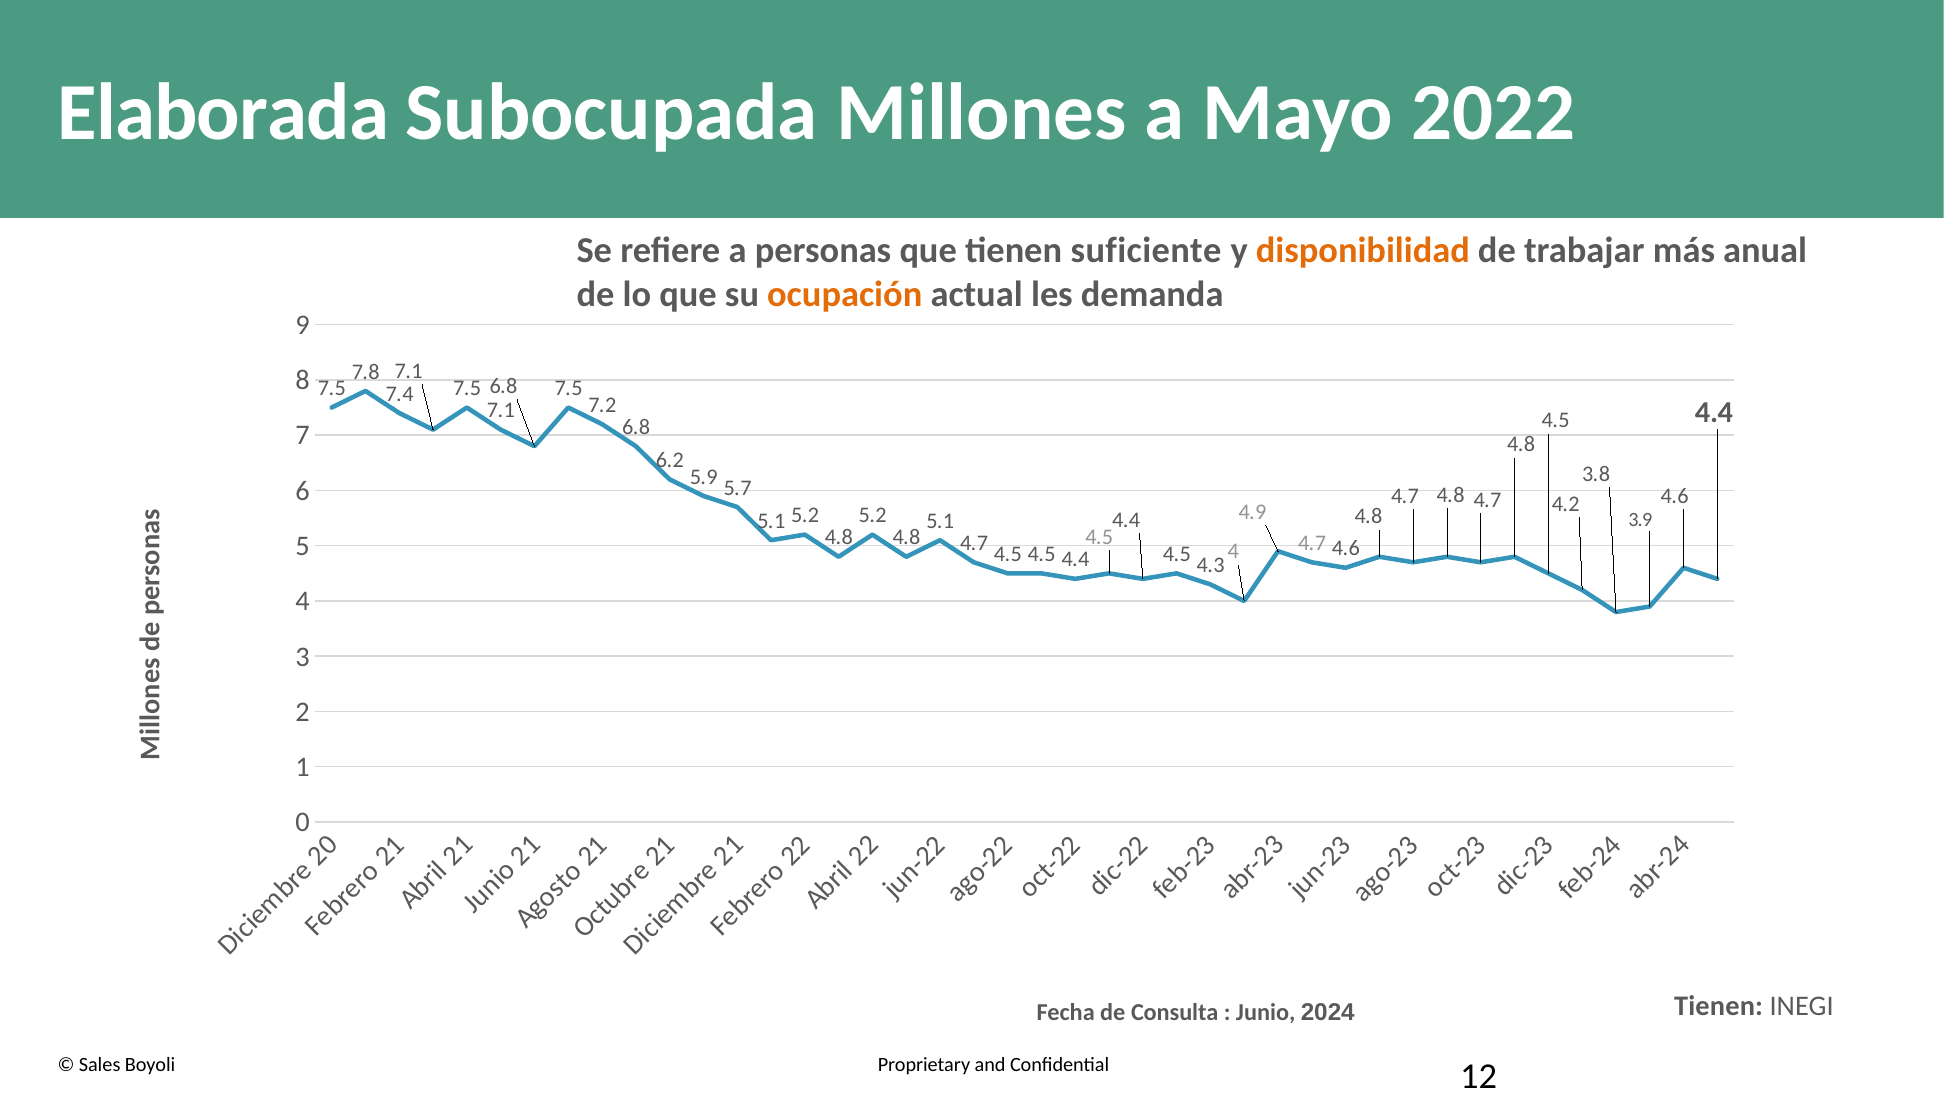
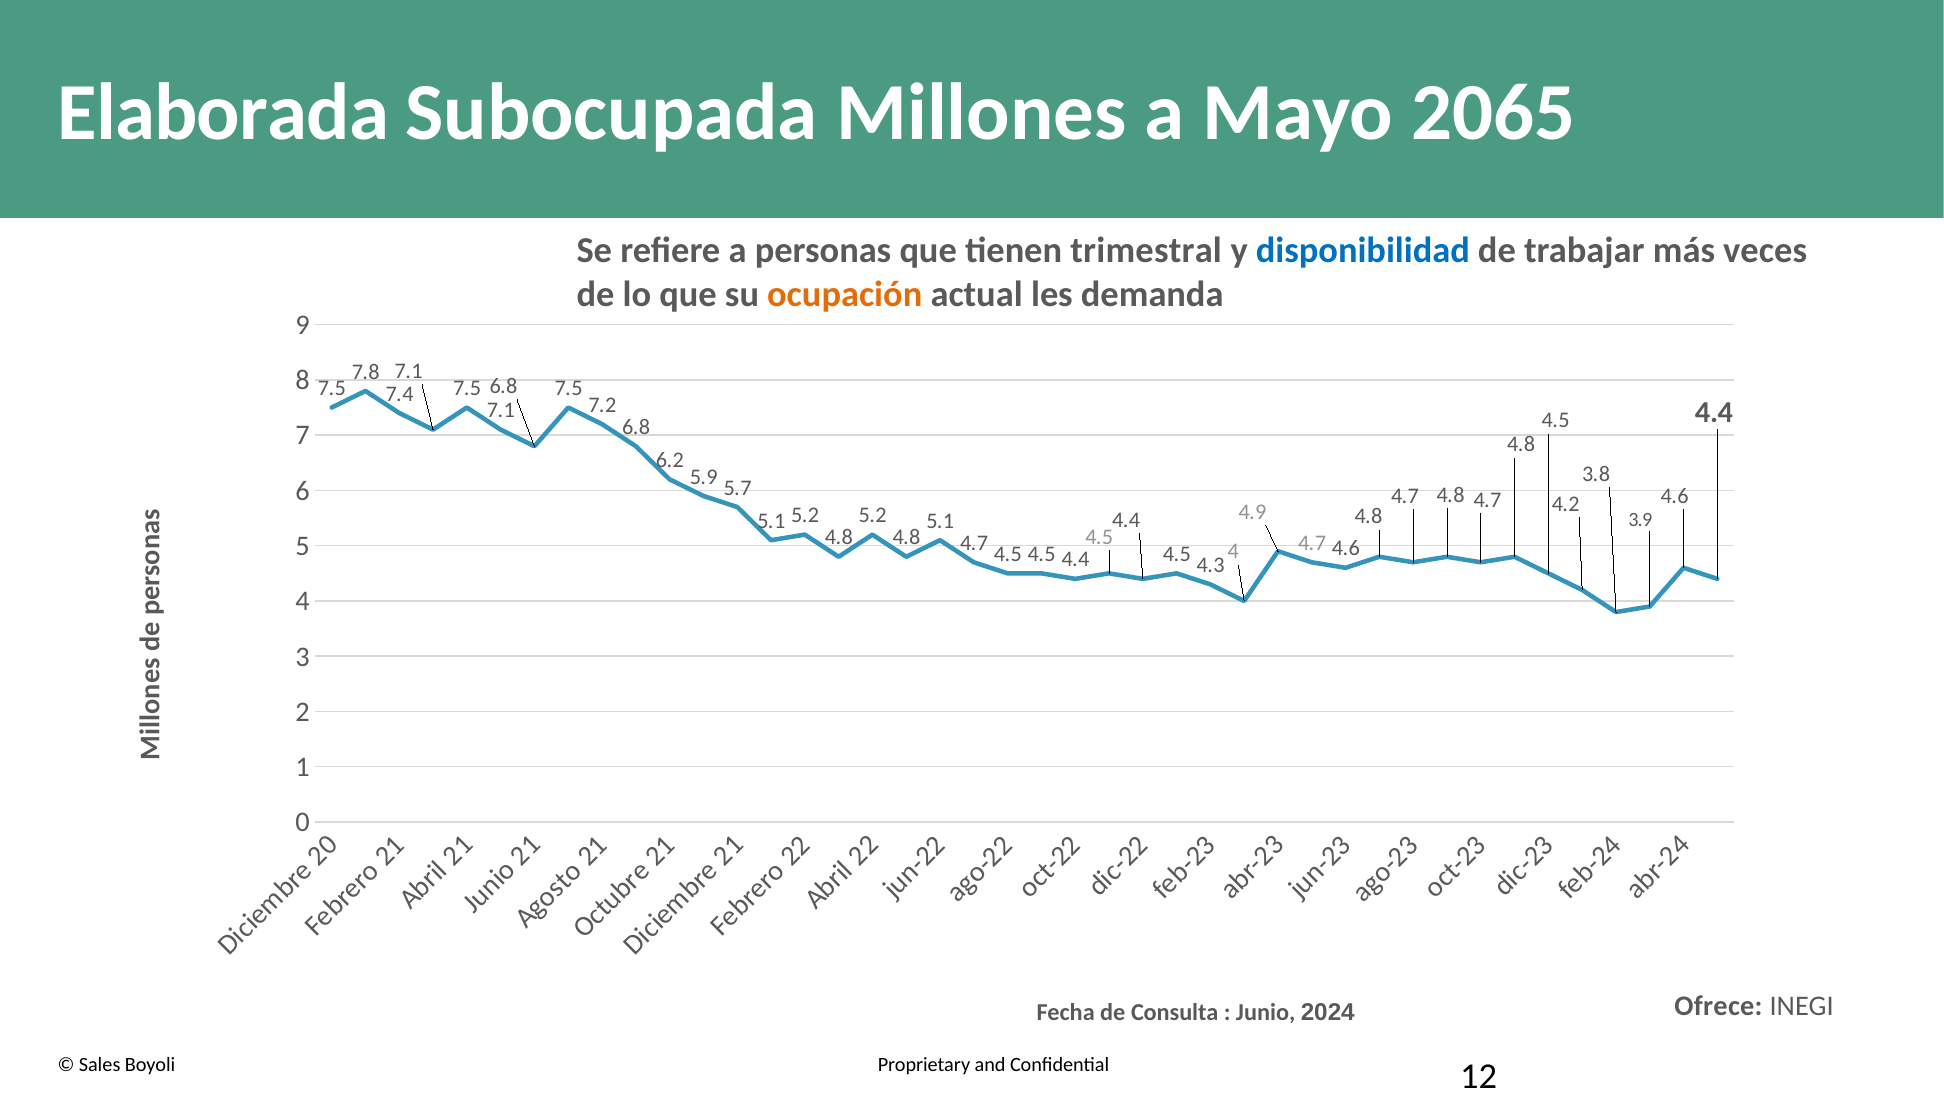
2022: 2022 -> 2065 (1493, 112)
suficiente: suficiente -> trimestral (1146, 250)
disponibilidad colour: orange -> blue (1363, 250)
anual: anual -> veces (1765, 250)
Tienen: Tienen -> Ofrece (1718, 1007)
